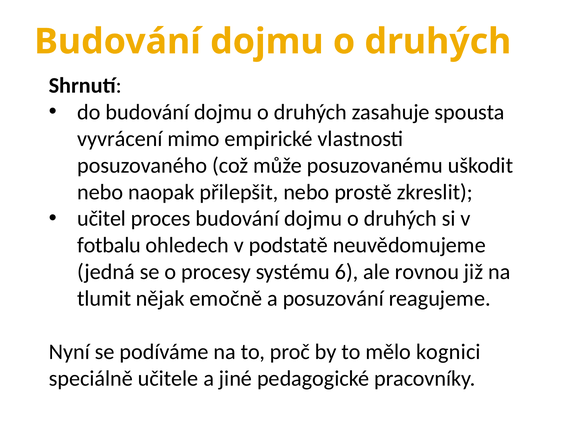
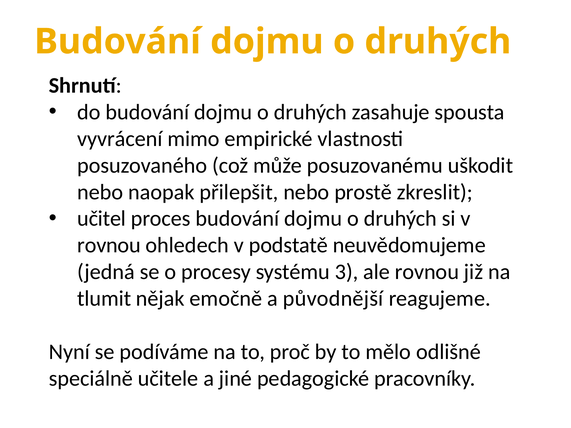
fotbalu: fotbalu -> rovnou (109, 245)
6: 6 -> 3 (347, 272)
posuzování: posuzování -> původnější (333, 299)
kognici: kognici -> odlišné (448, 352)
